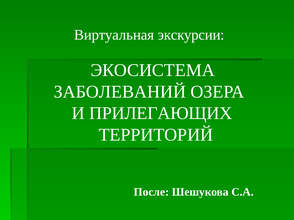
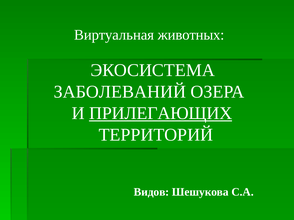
экскурсии: экскурсии -> животных (191, 35)
ПРИЛЕГАЮЩИХ underline: none -> present (161, 113)
После: После -> Видов (151, 192)
